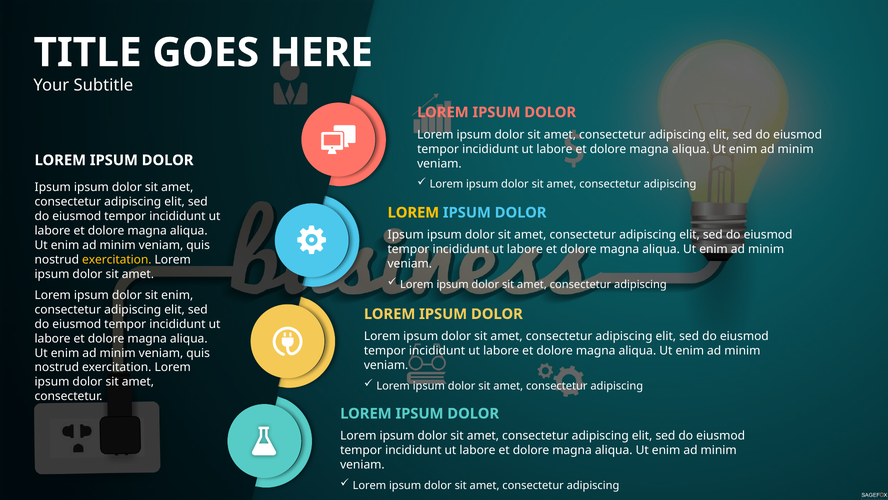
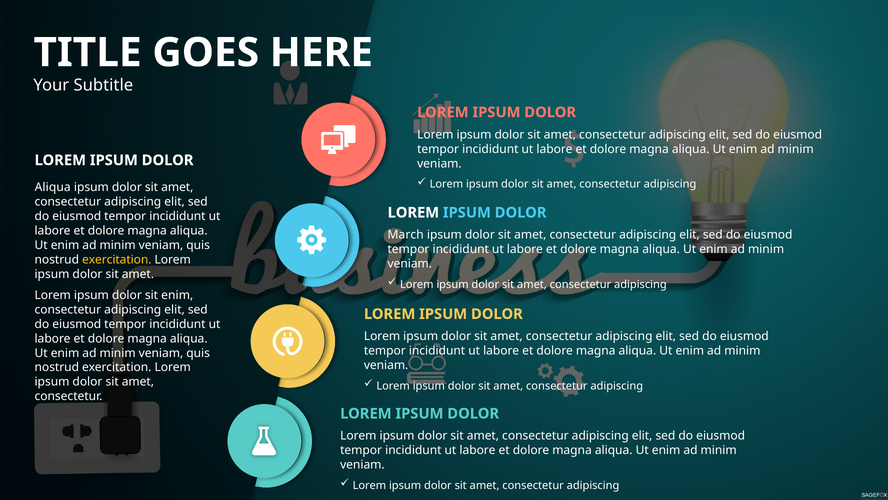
Ipsum: Ipsum -> Aliqua (53, 187)
LOREM colour: yellow -> white (413, 212)
Ipsum: Ipsum -> March (406, 235)
